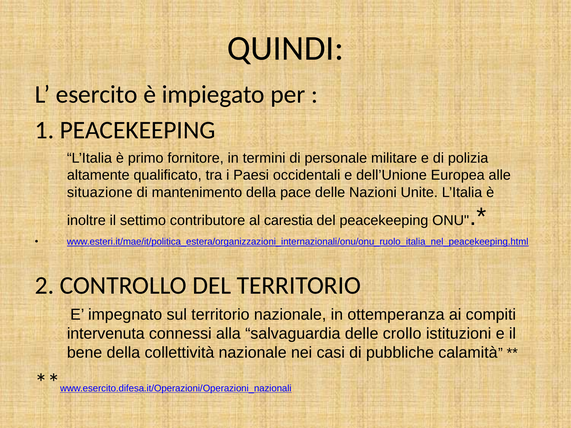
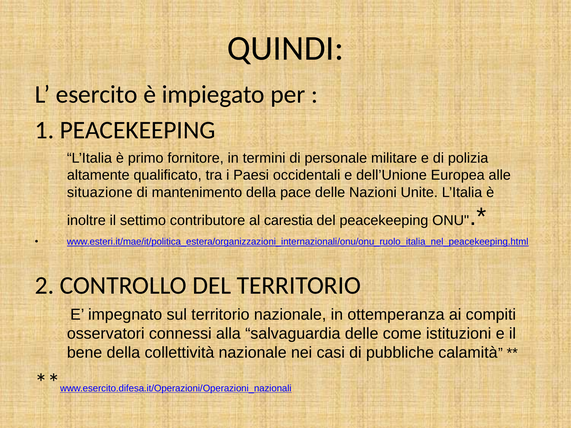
intervenuta: intervenuta -> osservatori (106, 334)
crollo: crollo -> come (402, 334)
